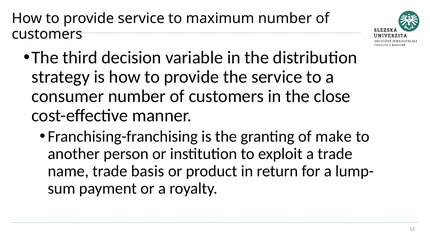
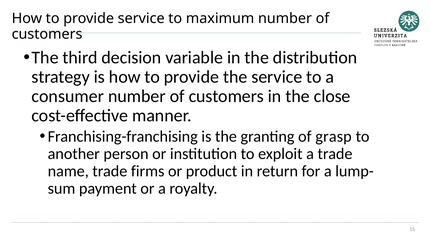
make: make -> grasp (334, 136)
basis: basis -> firms (148, 171)
